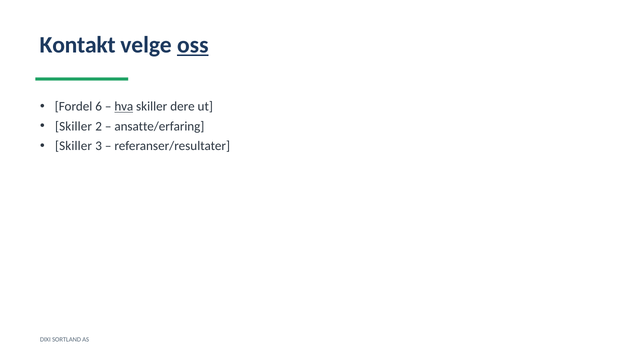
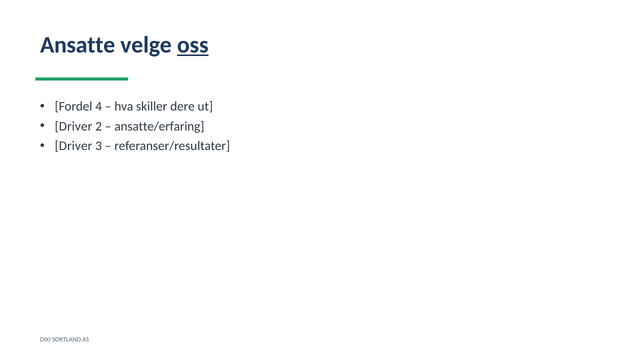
Kontakt: Kontakt -> Ansatte (78, 45)
6: 6 -> 4 (99, 107)
hva underline: present -> none (124, 107)
Skiller: Skiller -> Driver (74, 126)
Skiller: Skiller -> Driver (74, 146)
